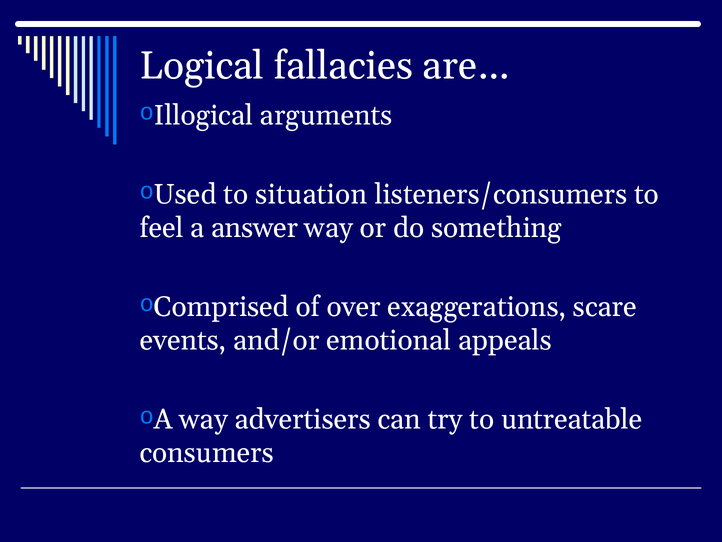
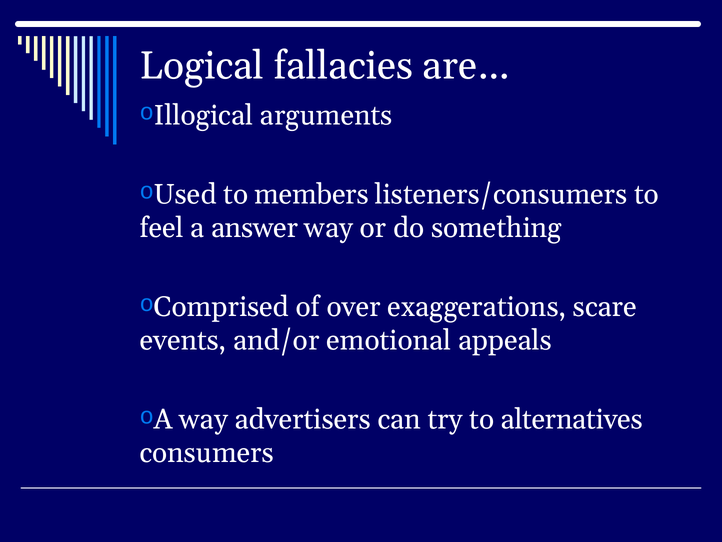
situation: situation -> members (312, 194)
untreatable: untreatable -> alternatives (572, 419)
